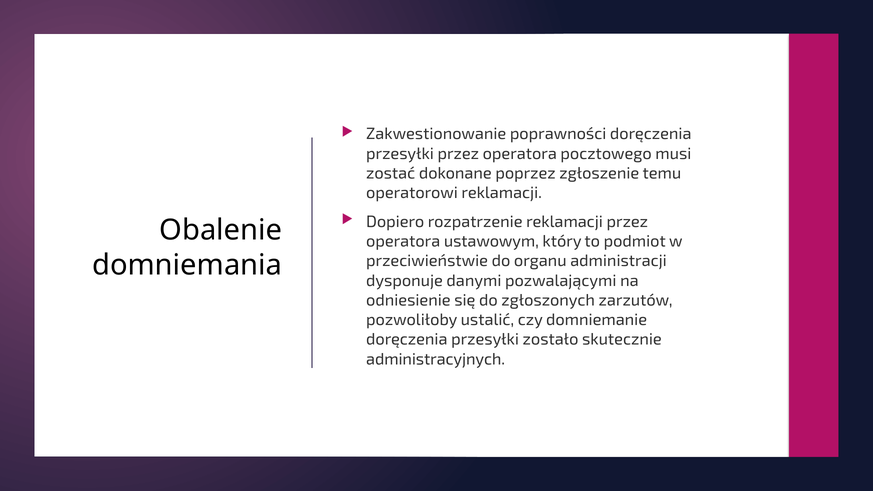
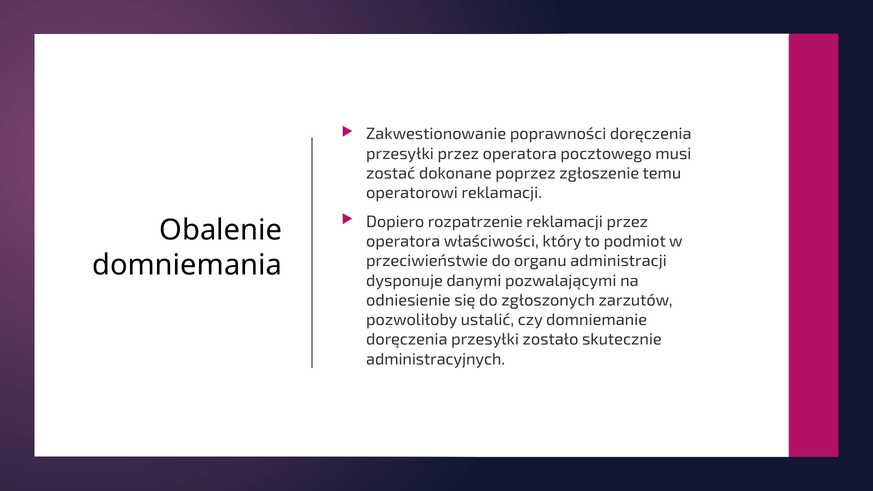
ustawowym: ustawowym -> właściwości (491, 241)
